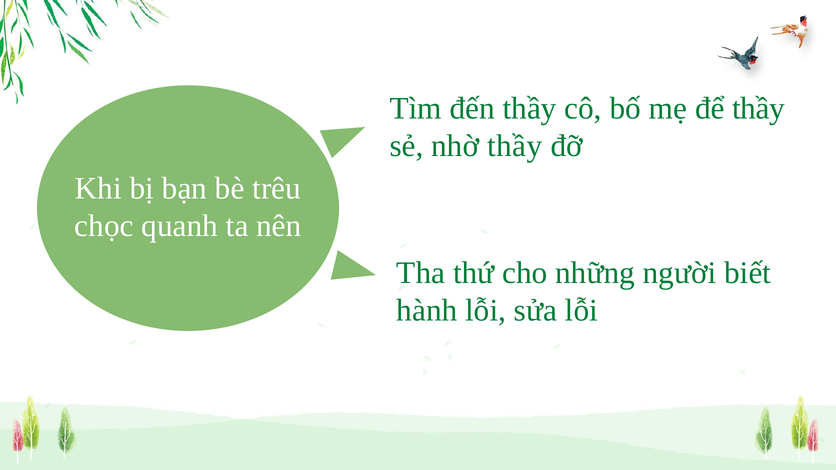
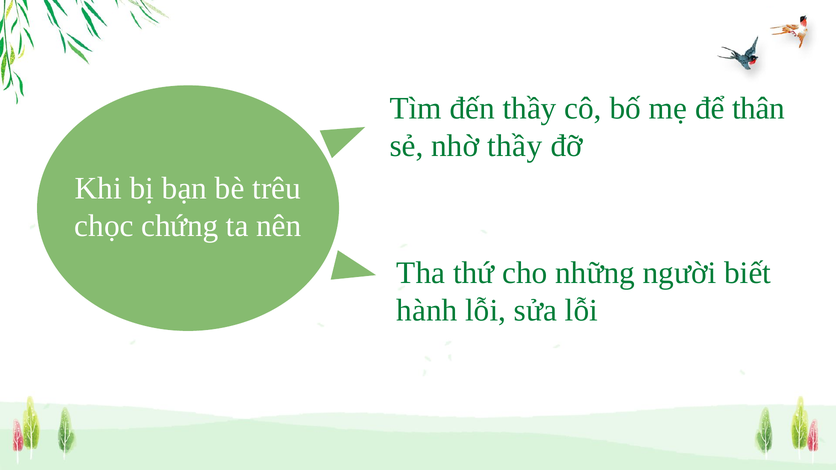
để thầy: thầy -> thân (759, 108)
quanh: quanh -> chứng (180, 226)
